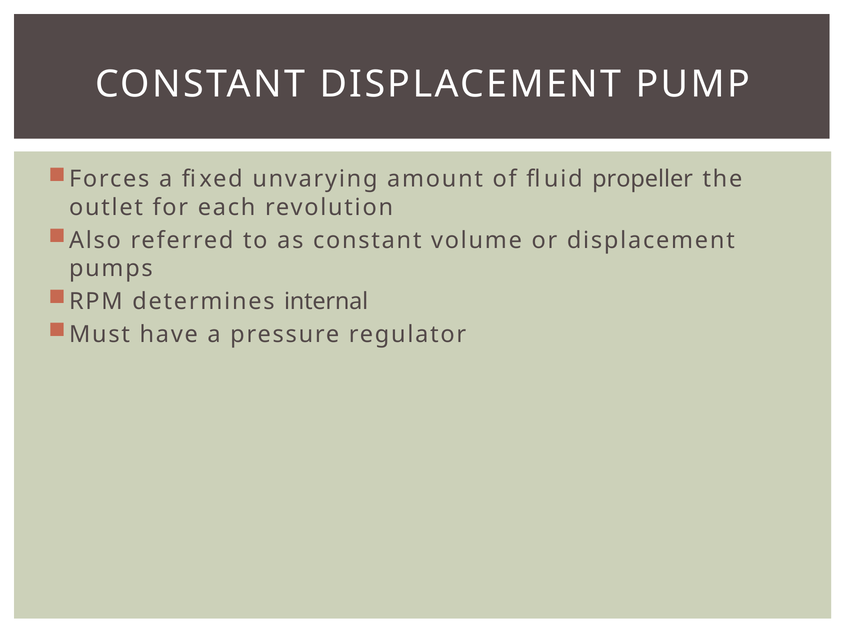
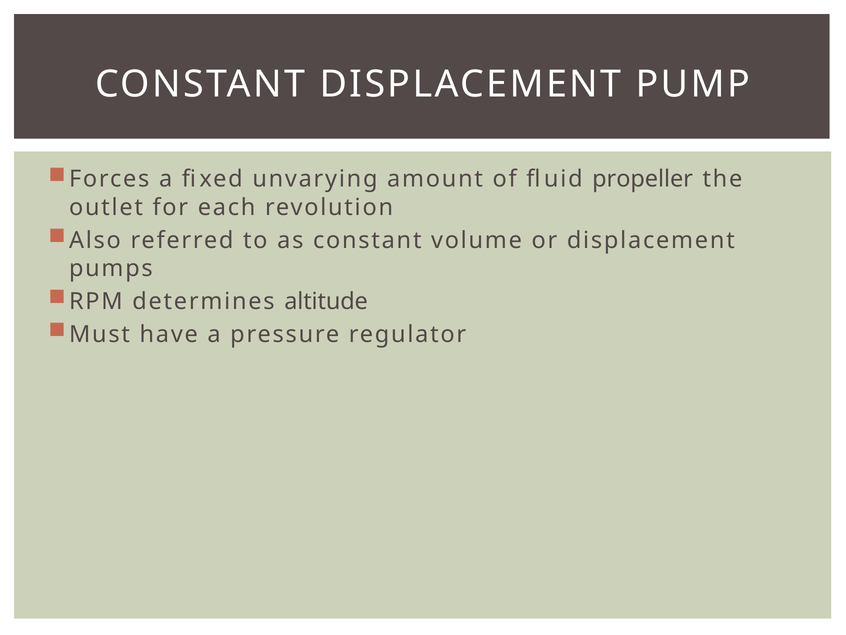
internal: internal -> altitude (326, 301)
